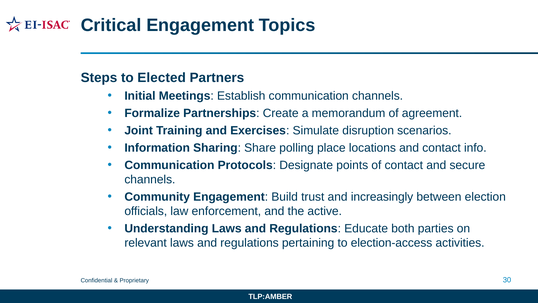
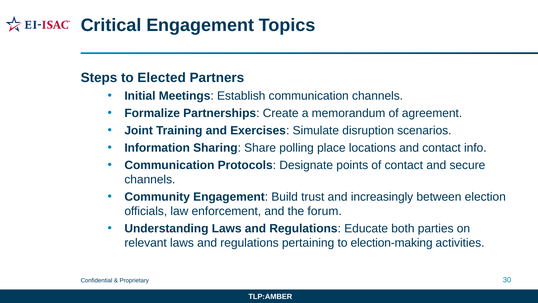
active: active -> forum (325, 211)
election-access: election-access -> election-making (392, 243)
